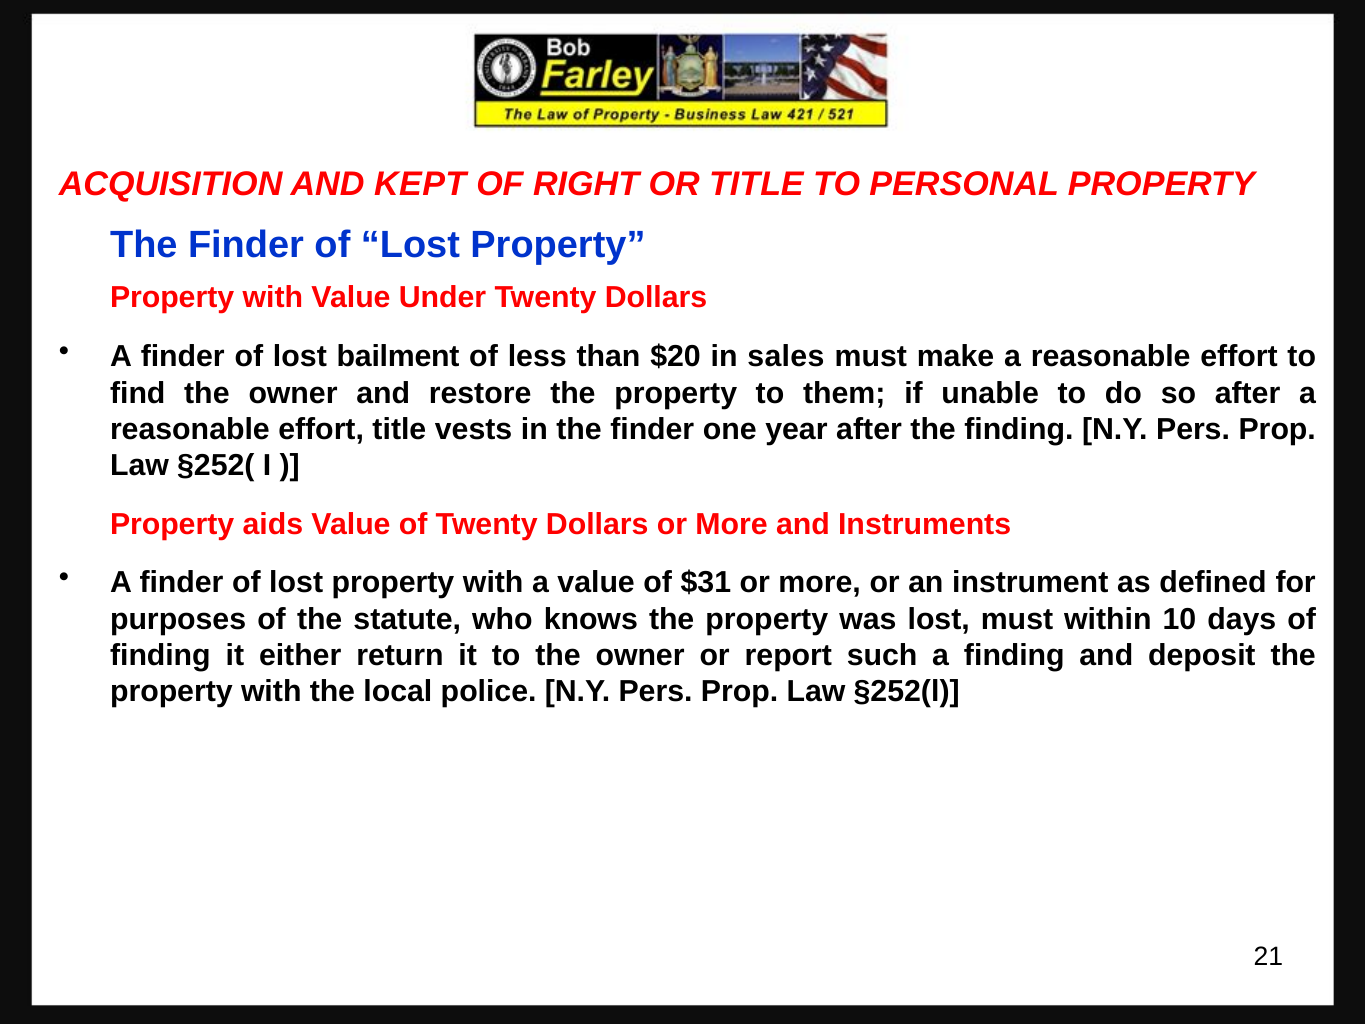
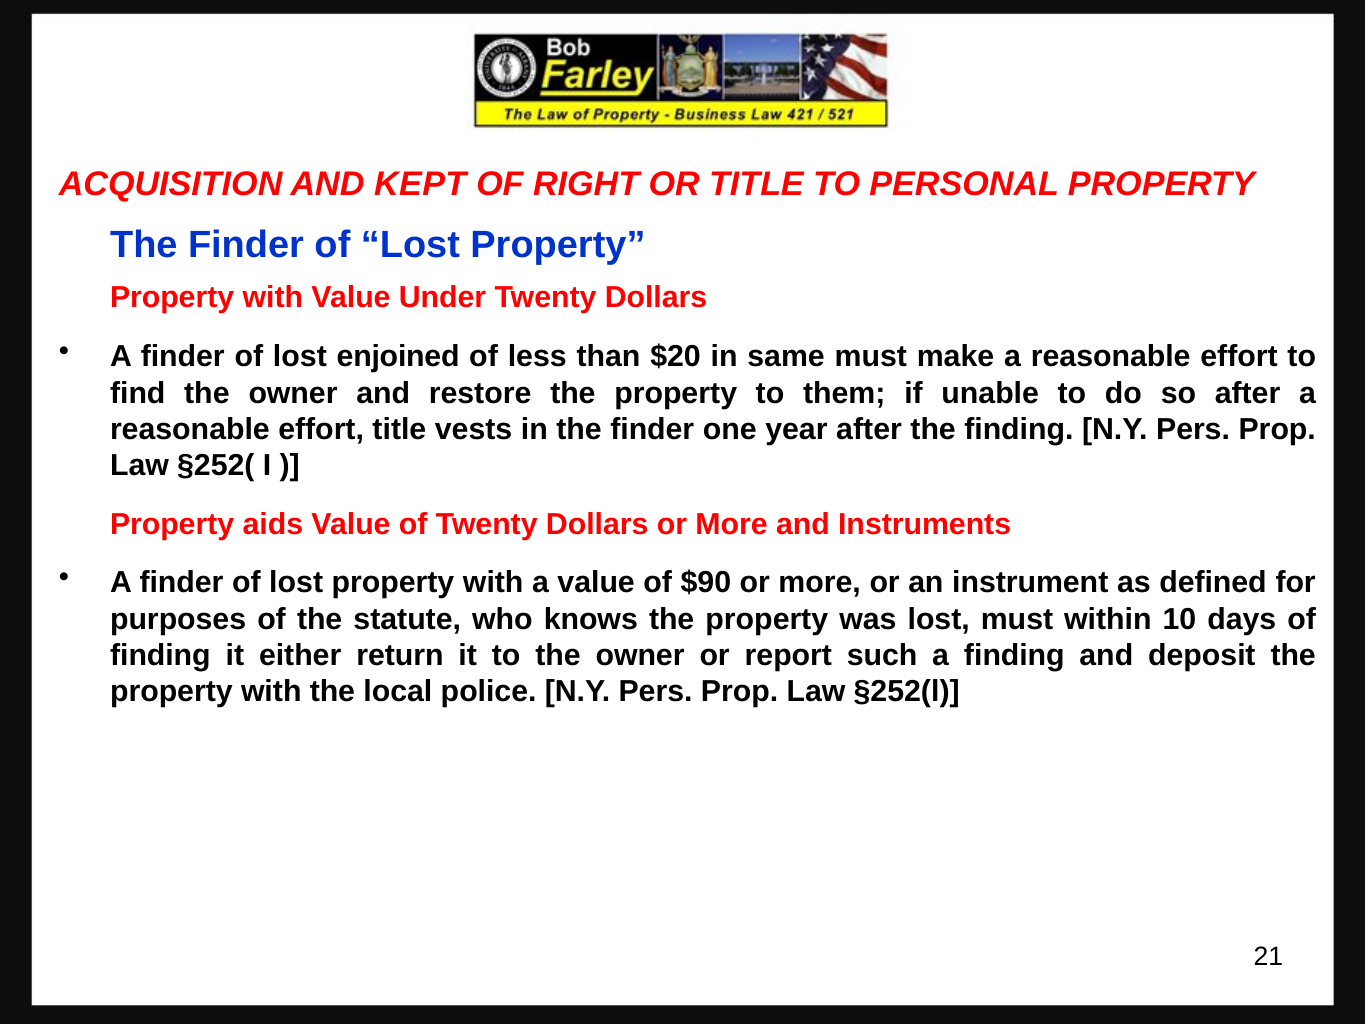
bailment: bailment -> enjoined (398, 357)
sales: sales -> same (786, 357)
$31: $31 -> $90 (706, 583)
